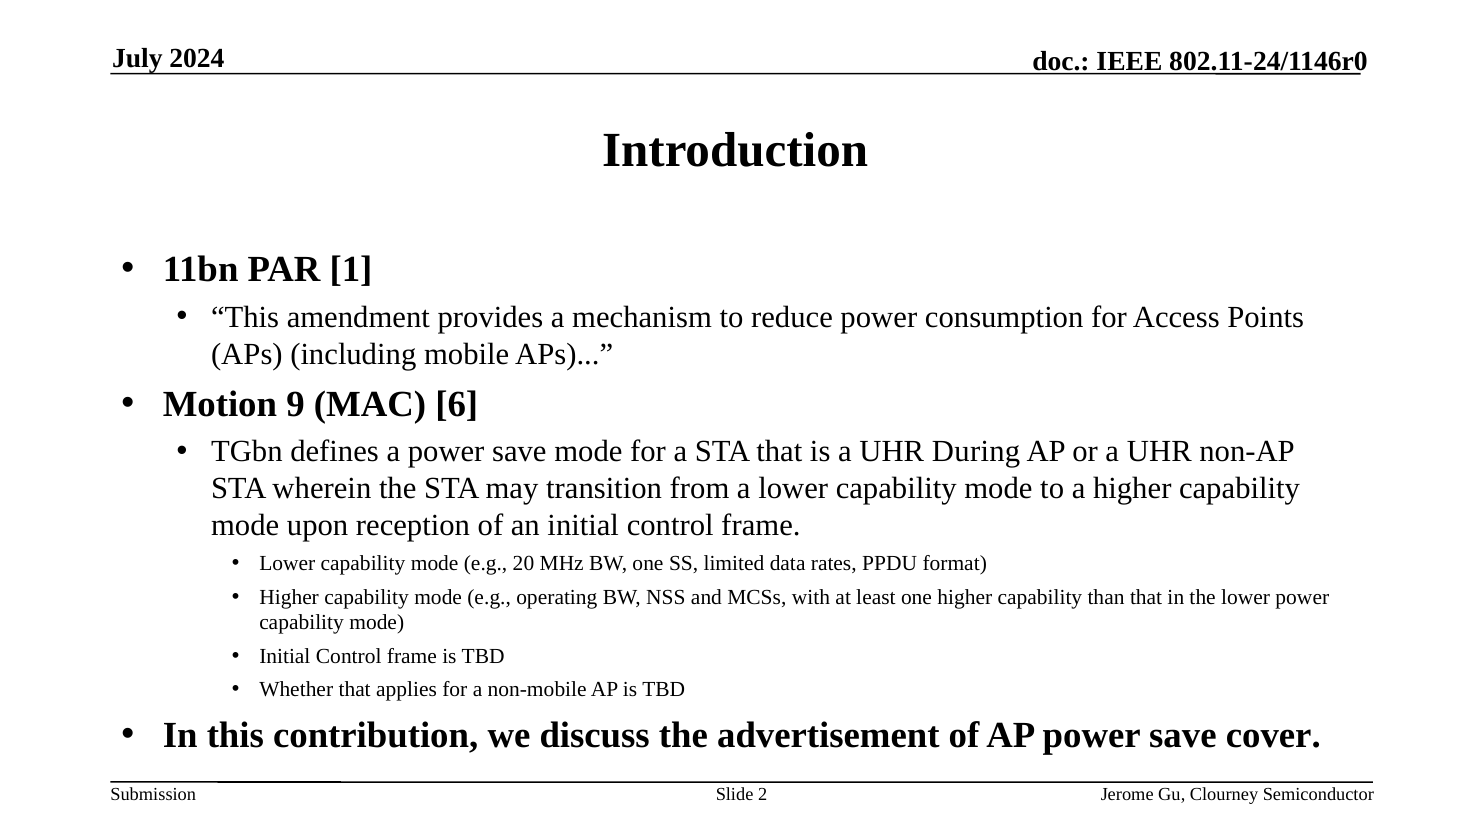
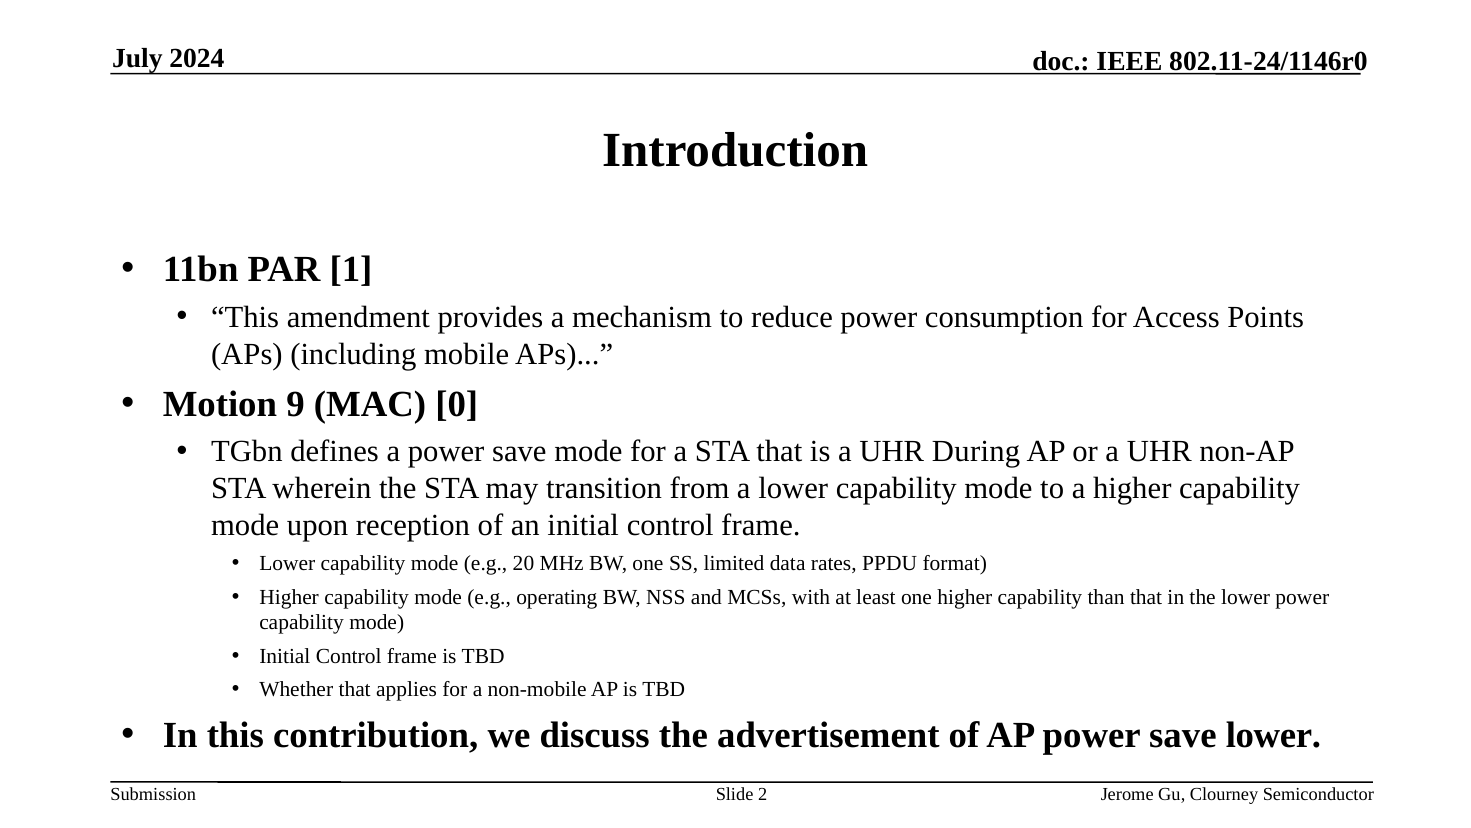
6: 6 -> 0 (457, 404)
save cover: cover -> lower (1273, 735)
